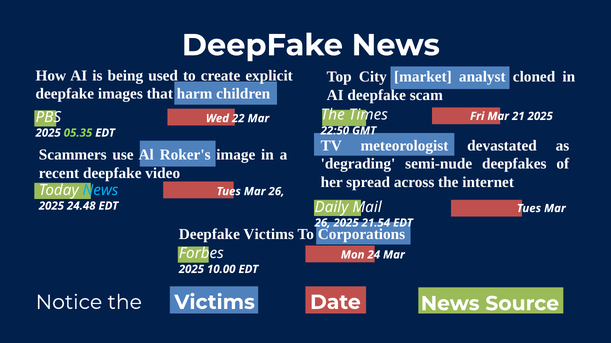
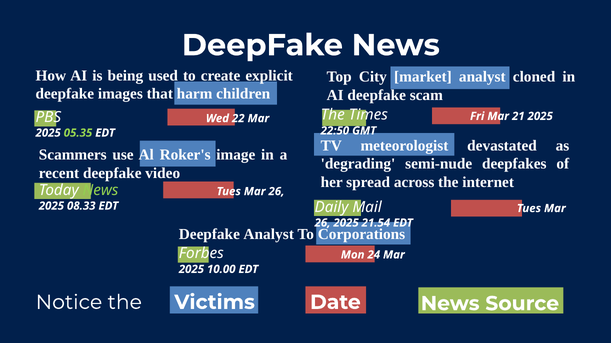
News colour: light blue -> light green (101, 191)
24.48: 24.48 -> 08.33 (81, 206)
Deepfake Victims: Victims -> Analyst (269, 235)
